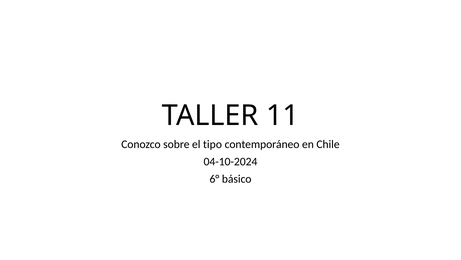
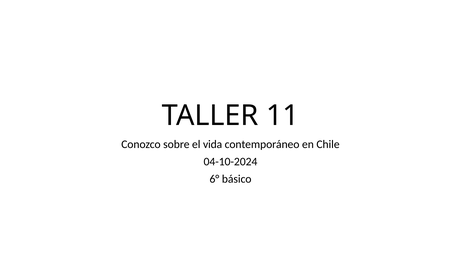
tipo: tipo -> vida (213, 144)
